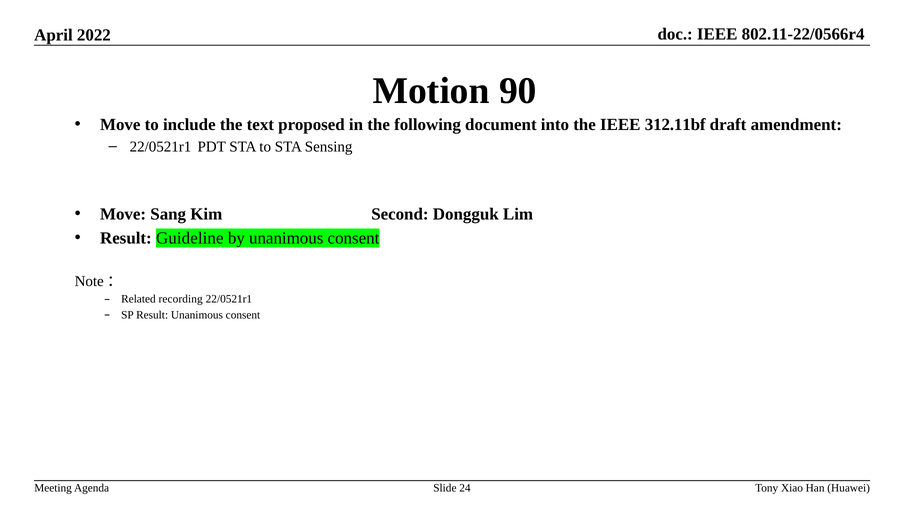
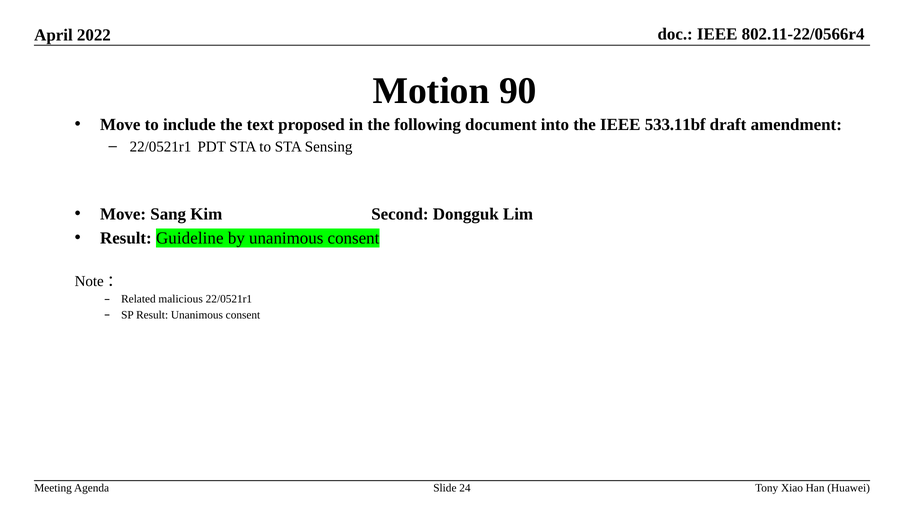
312.11bf: 312.11bf -> 533.11bf (675, 124)
recording: recording -> malicious (181, 299)
